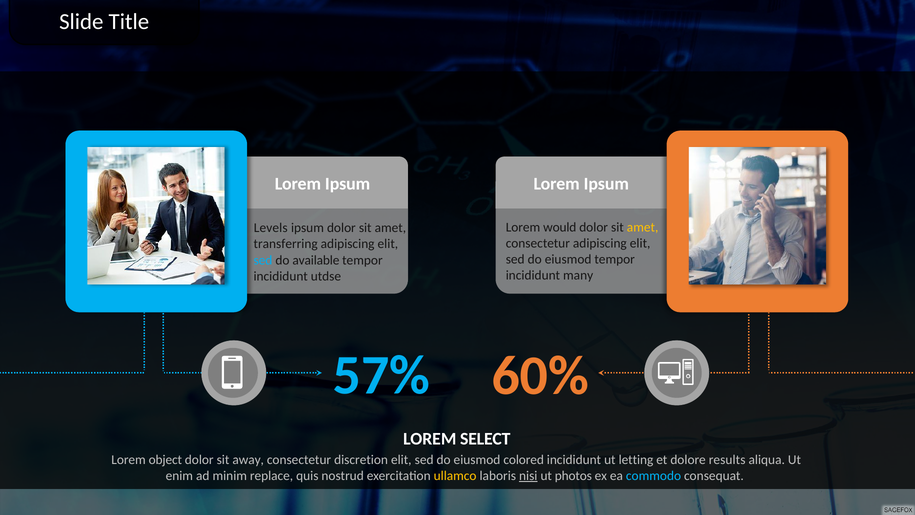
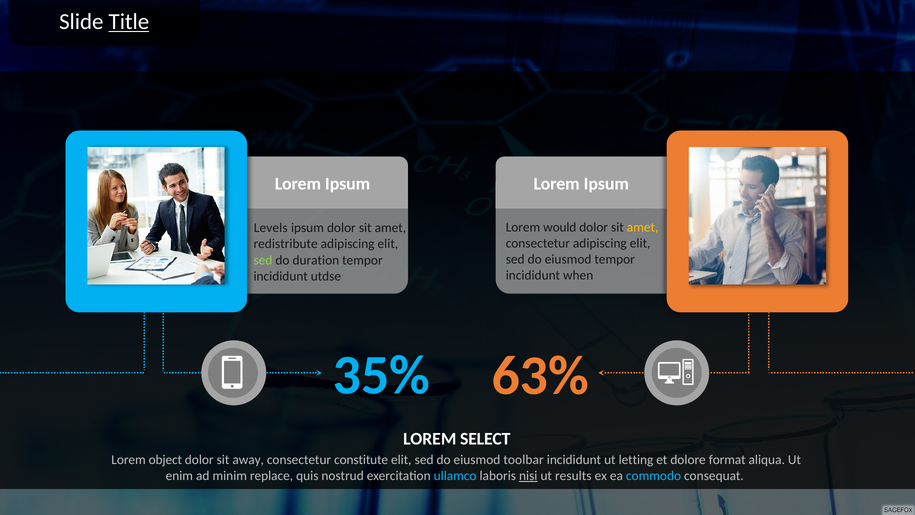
Title underline: none -> present (129, 22)
transferring: transferring -> redistribute (286, 244)
sed colour: light blue -> light green (263, 260)
available: available -> duration (316, 260)
many: many -> when (578, 275)
57%: 57% -> 35% (382, 375)
60%: 60% -> 63% (540, 375)
discretion: discretion -> constitute (361, 459)
colored: colored -> toolbar (524, 459)
results: results -> format (727, 459)
ullamco colour: yellow -> light blue (455, 475)
photos: photos -> results (573, 475)
